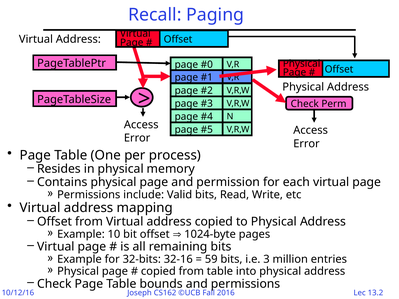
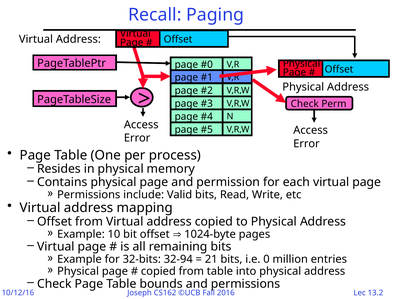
32-16: 32-16 -> 32-94 (178, 259)
59: 59 -> 21 (211, 259)
3: 3 -> 0 (266, 259)
